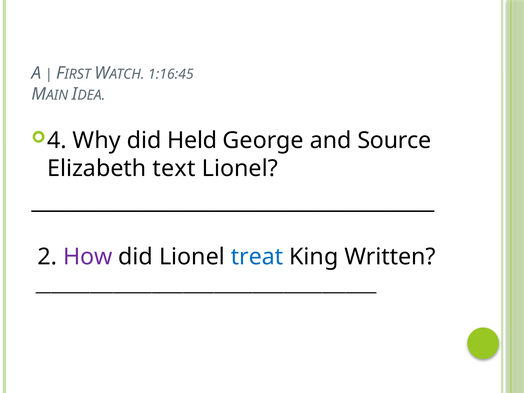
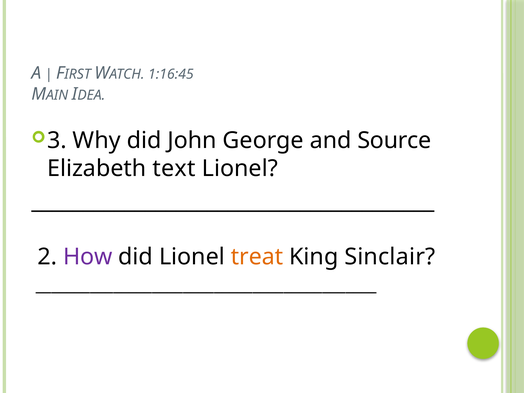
4: 4 -> 3 (57, 140)
Held: Held -> John (192, 140)
treat colour: blue -> orange (257, 257)
Written: Written -> Sinclair (390, 257)
